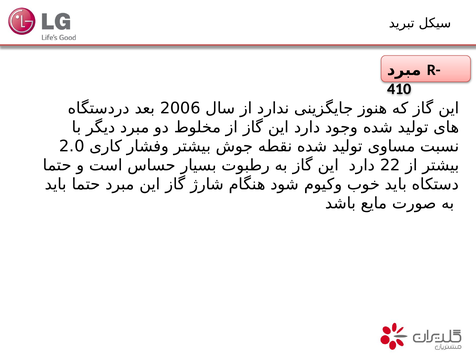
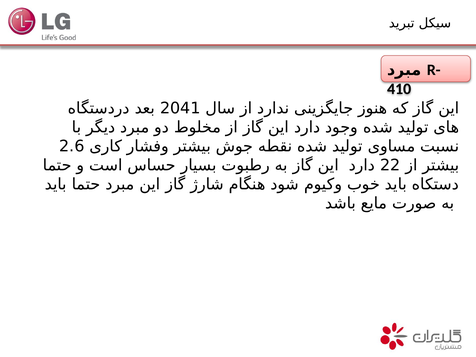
2006: 2006 -> 2041 (180, 108)
2.0: 2.0 -> 2.6 (72, 146)
